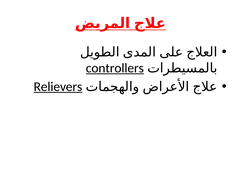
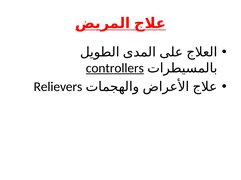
Relievers underline: present -> none (58, 87)
